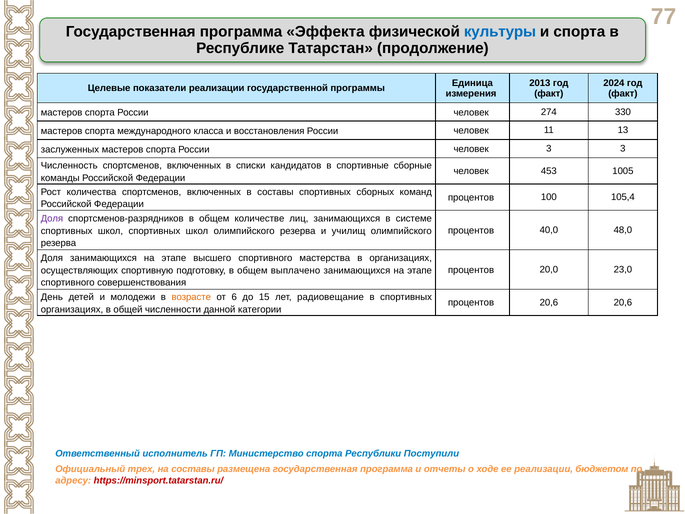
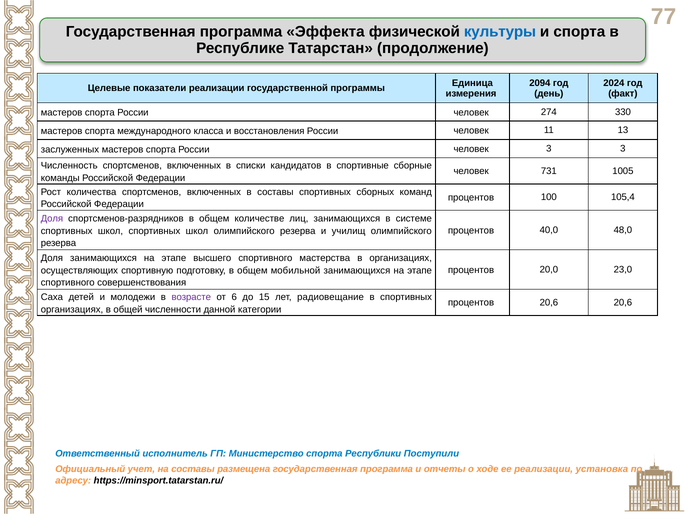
2013: 2013 -> 2094 (540, 83)
факт: факт -> день (549, 93)
453: 453 -> 731 (549, 171)
выплачено: выплачено -> мобильной (296, 270)
День: День -> Саха (52, 297)
возрасте colour: orange -> purple (191, 297)
трех: трех -> учет (141, 469)
бюджетом: бюджетом -> установка (602, 469)
https://minsport.tatarstan.ru/ colour: red -> black (158, 480)
